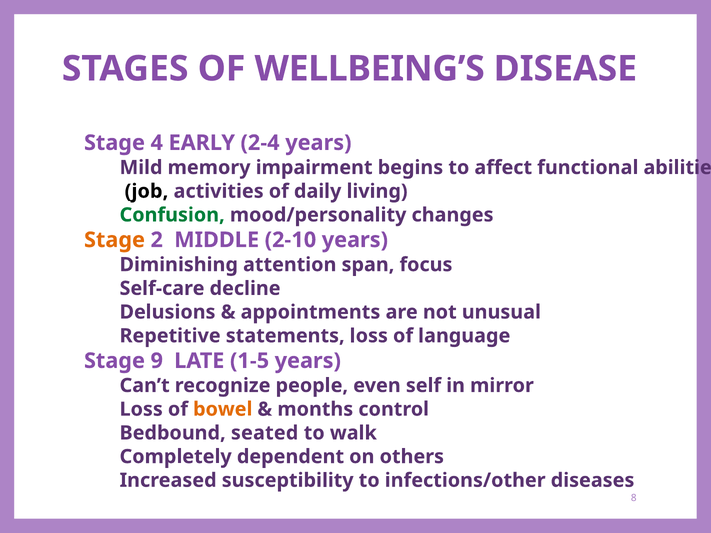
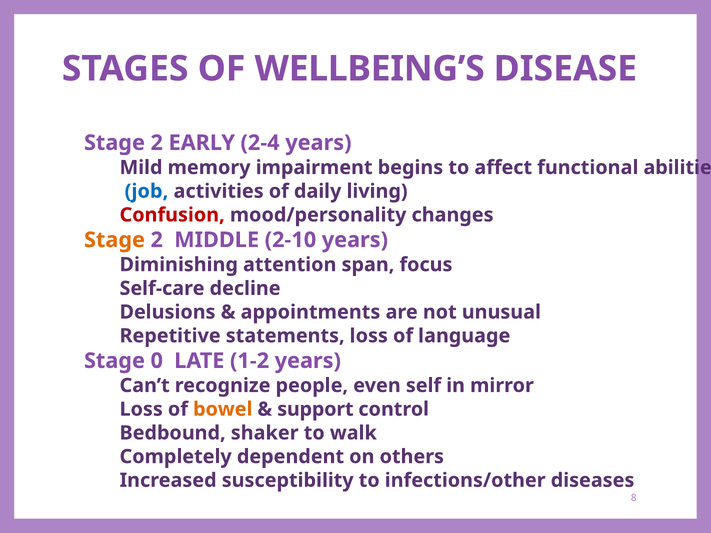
4: 4 -> 2 (157, 143)
job colour: black -> blue (146, 191)
Confusion colour: green -> red (172, 215)
9: 9 -> 0 (157, 361)
1-5: 1-5 -> 1-2 (250, 361)
months: months -> support (315, 409)
seated: seated -> shaker (265, 433)
